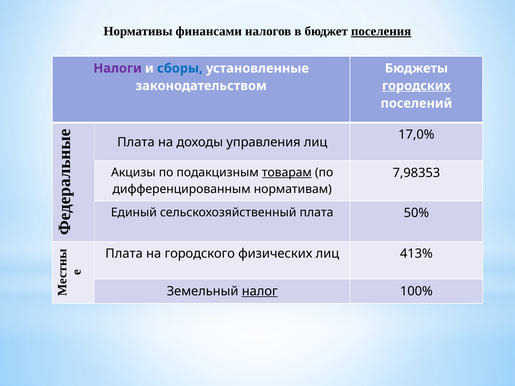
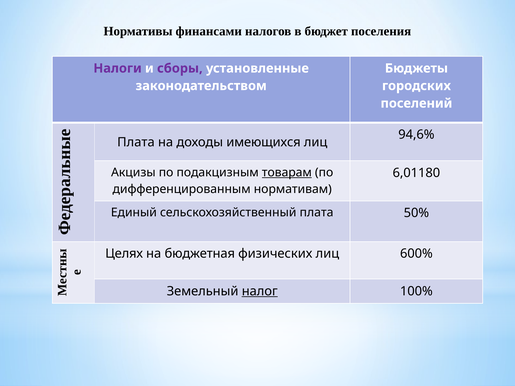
поселения underline: present -> none (381, 31)
сборы colour: blue -> purple (180, 68)
городских underline: present -> none (416, 86)
17,0%: 17,0% -> 94,6% (416, 135)
управления: управления -> имеющихся (264, 142)
7,98353: 7,98353 -> 6,01180 (416, 173)
Плата: Плата -> Целях (124, 254)
городского: городского -> бюджетная (200, 254)
413%: 413% -> 600% (416, 254)
